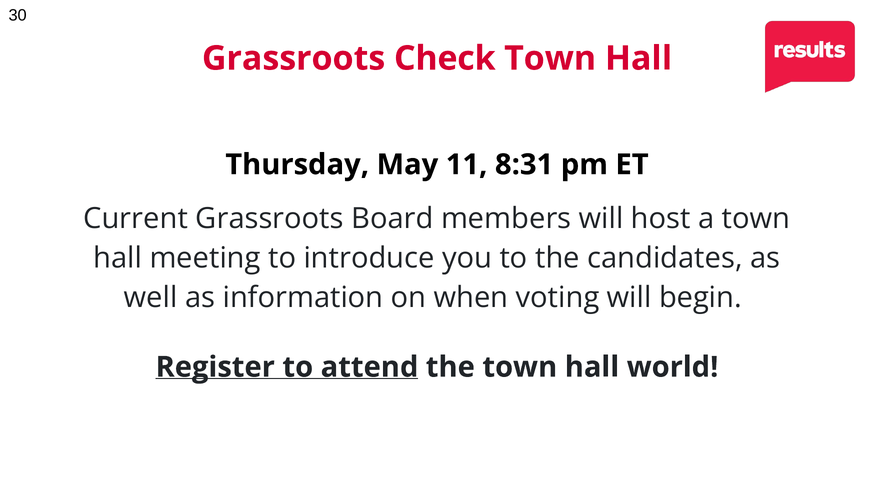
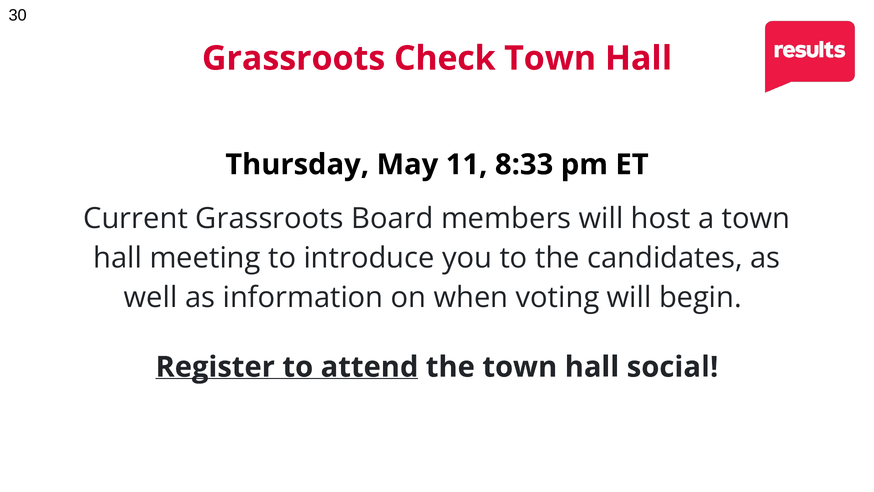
8:31: 8:31 -> 8:33 (524, 164)
world: world -> social (673, 367)
